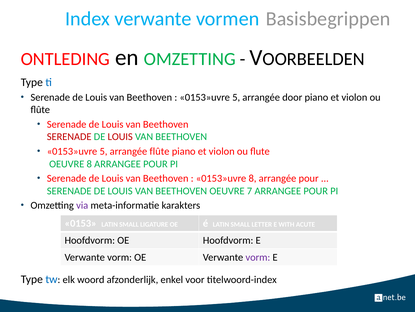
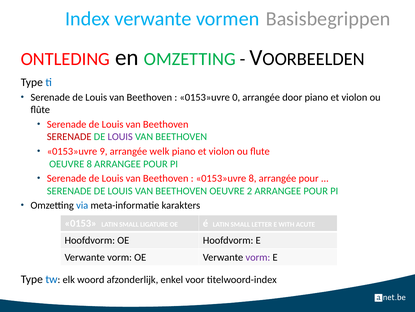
5: 5 -> 0 (236, 97)
LOUIS colour: red -> purple (120, 137)
5: 5 -> 9 (104, 151)
arrangée flûte: flûte -> welk (160, 151)
7: 7 -> 2 (250, 191)
via colour: purple -> blue (82, 205)
